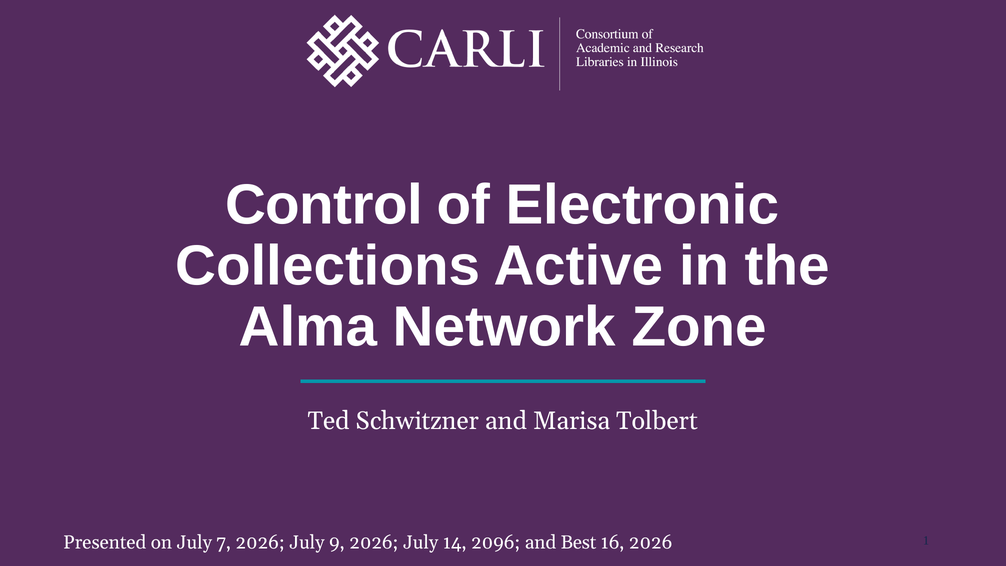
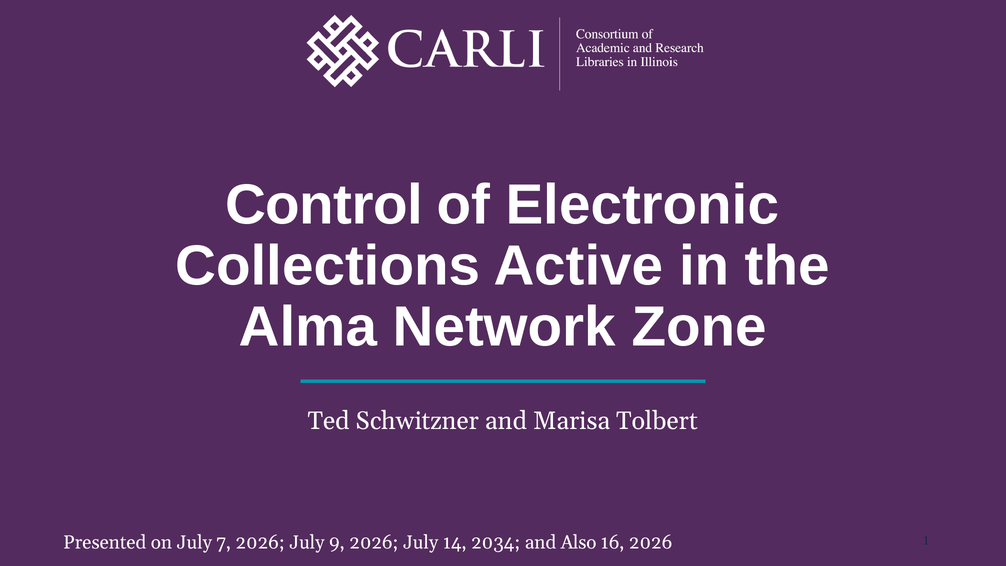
2096: 2096 -> 2034 (496, 542)
Best: Best -> Also (579, 542)
